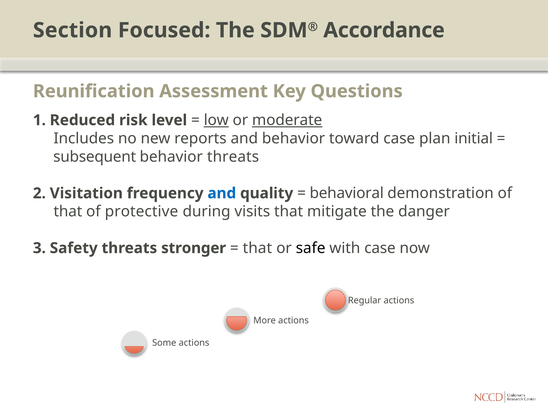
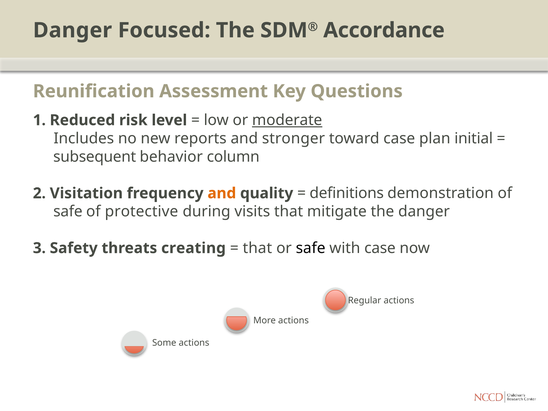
Section: Section -> Danger (73, 30)
low underline: present -> none (216, 120)
and behavior: behavior -> stronger (293, 138)
behavior threats: threats -> column (233, 157)
and colour: blue -> orange (222, 193)
behavioral: behavioral -> definitions (347, 193)
that: that -> safe (68, 212)
stronger: stronger -> creating (193, 248)
